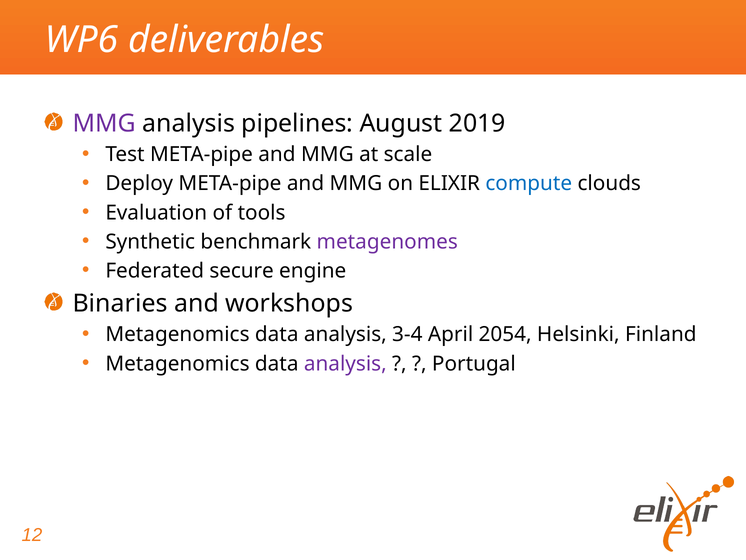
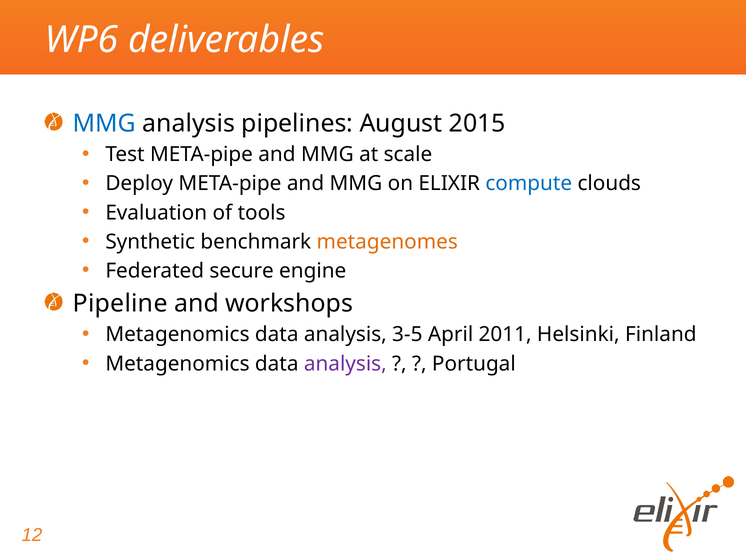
MMG colour: purple -> blue (104, 123)
2019: 2019 -> 2015 (477, 123)
metagenomes colour: purple -> orange (387, 241)
Binaries: Binaries -> Pipeline (120, 303)
3-4: 3-4 -> 3-5 (407, 334)
2054: 2054 -> 2011 (505, 334)
